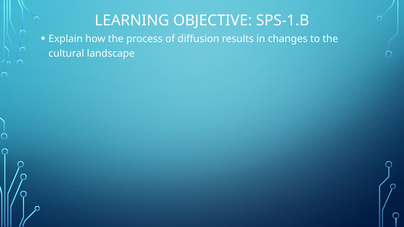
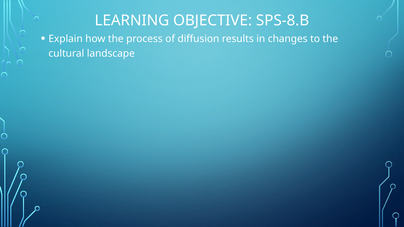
SPS-1.B: SPS-1.B -> SPS-8.B (283, 20)
